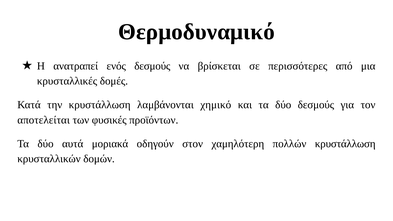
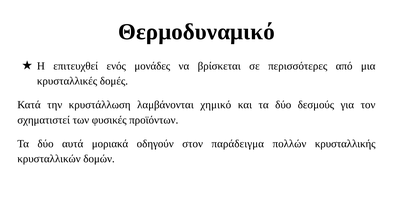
ανατραπεί: ανατραπεί -> επιτευχθεί (76, 66)
ενός δεσμούς: δεσμούς -> μονάδες (152, 66)
αποτελείται: αποτελείται -> σχηματιστεί (44, 120)
χαμηλότερη: χαμηλότερη -> παράδειγμα (238, 144)
πολλών κρυστάλλωση: κρυστάλλωση -> κρυσταλλικής (345, 144)
